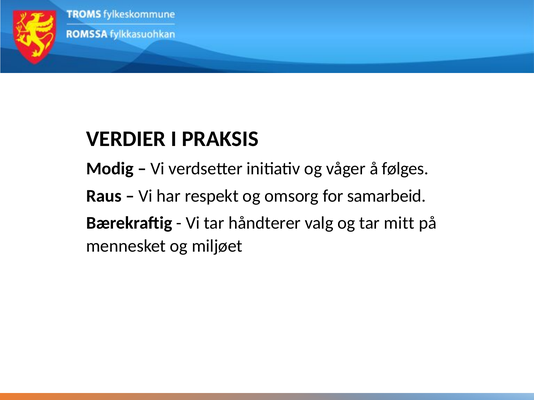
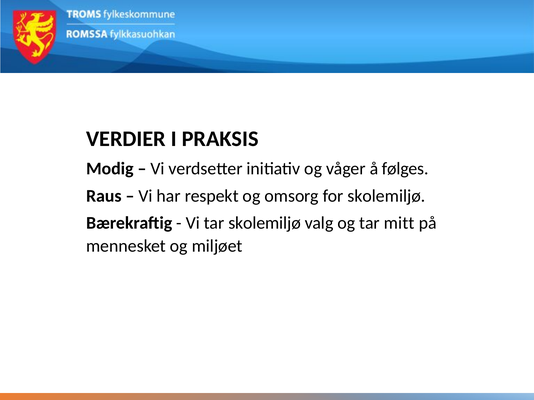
for samarbeid: samarbeid -> skolemiljø (386, 196)
tar håndterer: håndterer -> skolemiljø (265, 223)
